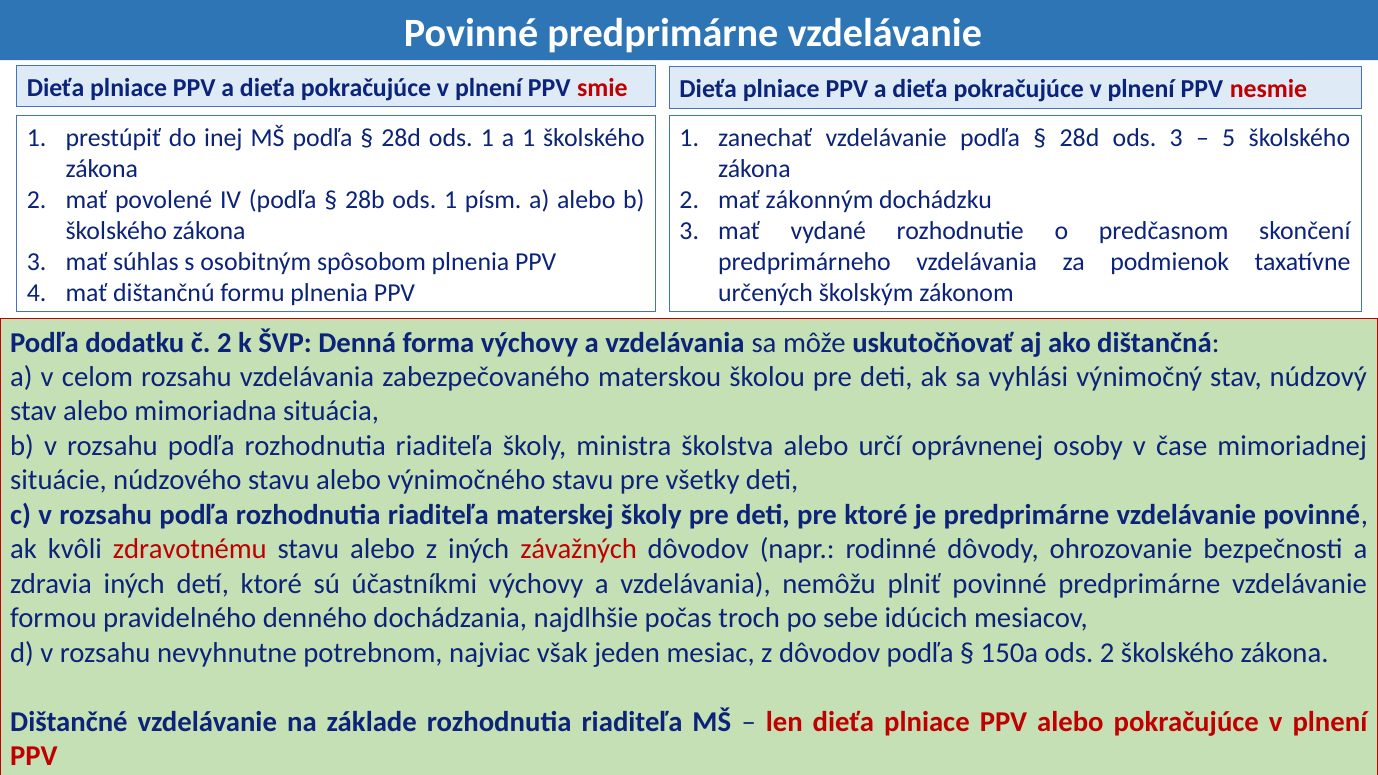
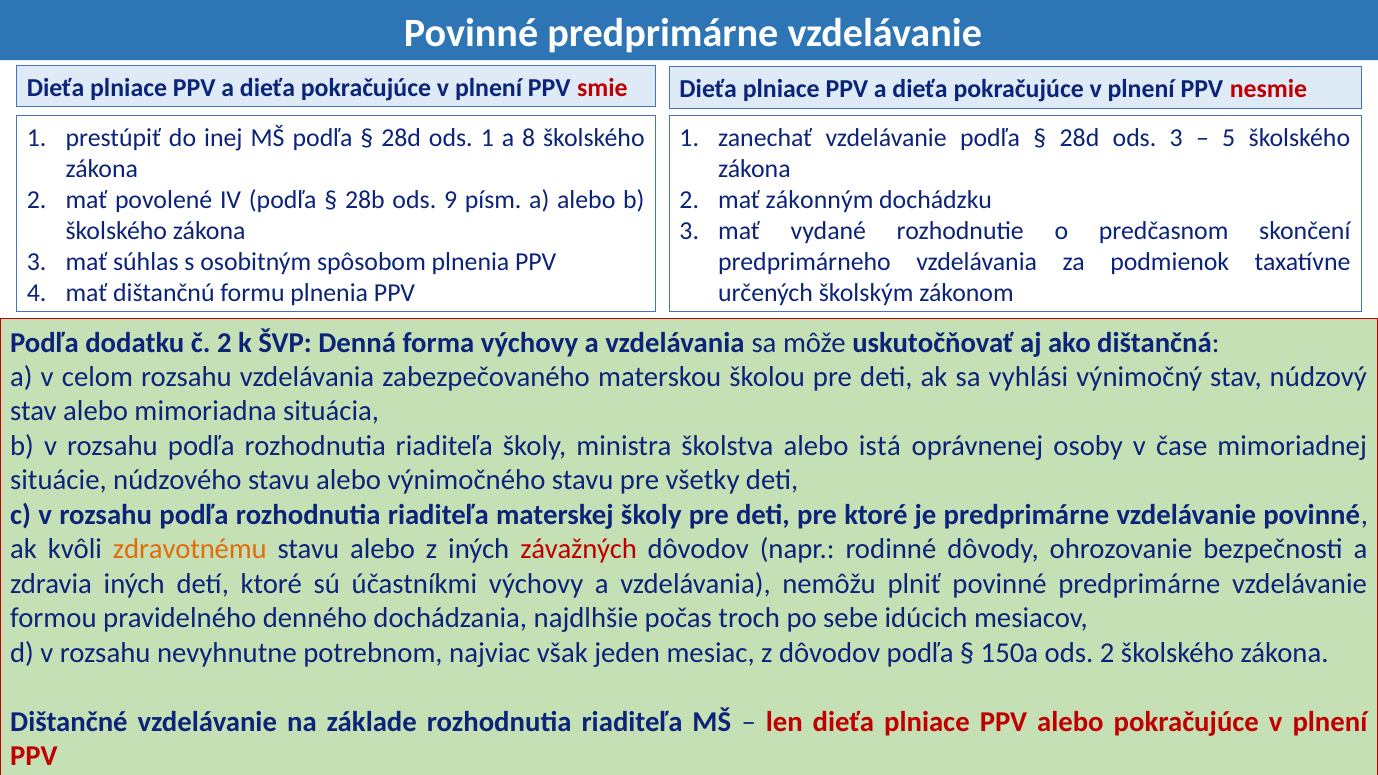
a 1: 1 -> 8 (529, 138)
28b ods 1: 1 -> 9 (451, 200)
určí: určí -> istá (880, 446)
zdravotnému colour: red -> orange (190, 549)
